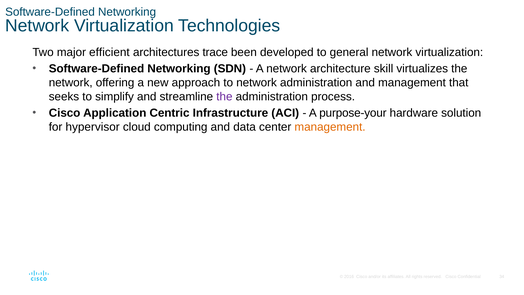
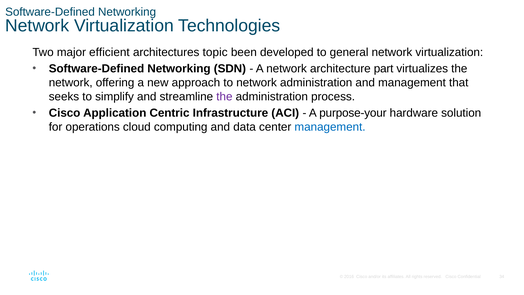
trace: trace -> topic (215, 52)
skill: skill -> part (384, 69)
hypervisor: hypervisor -> operations (93, 127)
management colour: orange -> blue (330, 127)
